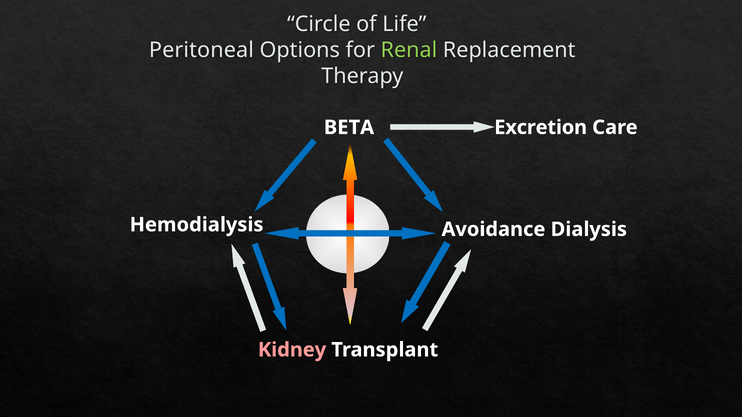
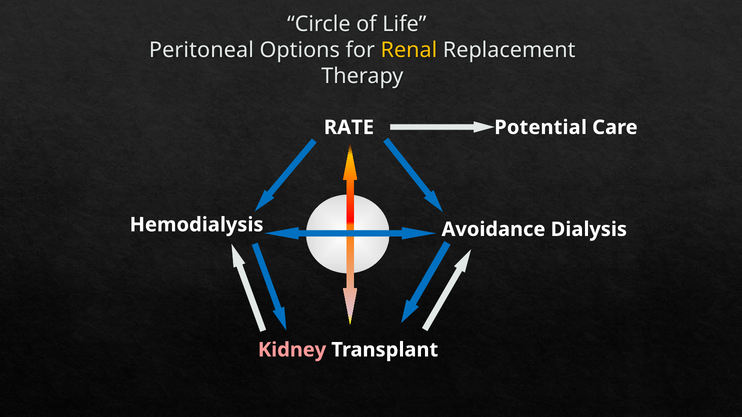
Renal colour: light green -> yellow (409, 50)
BETA: BETA -> RATE (349, 128)
Excretion: Excretion -> Potential (541, 128)
